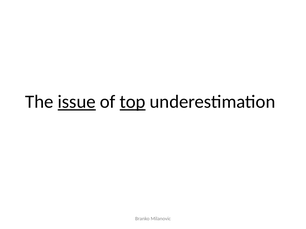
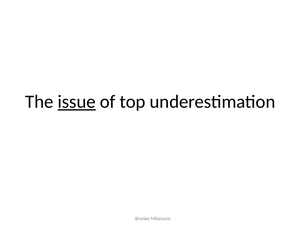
top underline: present -> none (133, 102)
